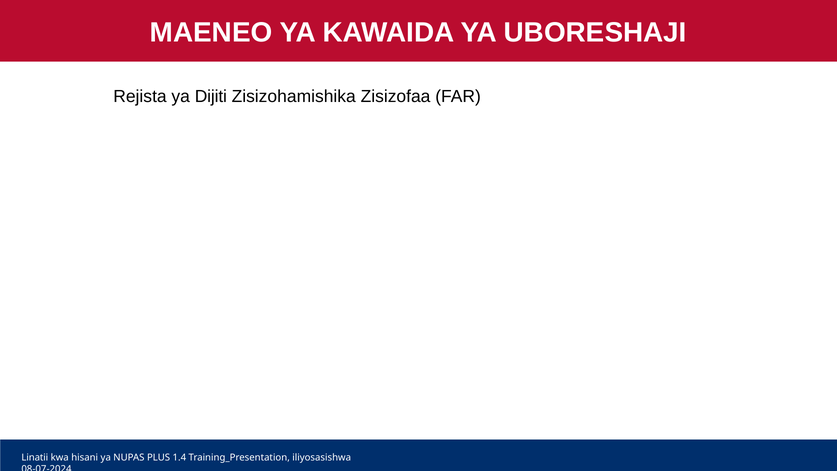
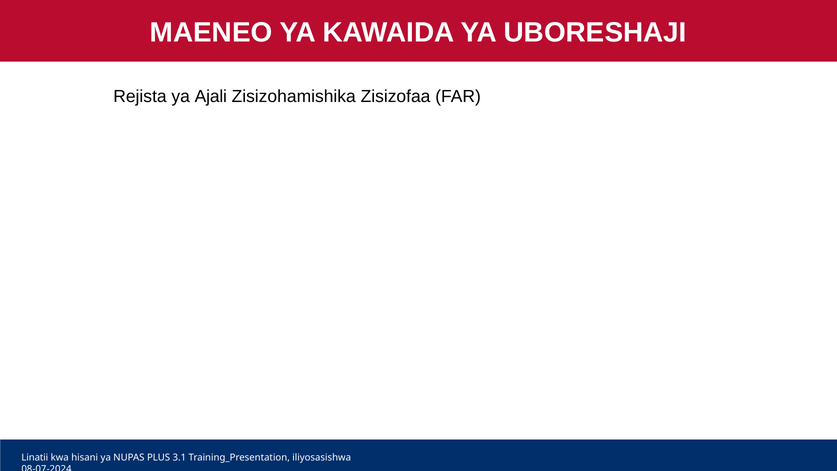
Dijiti: Dijiti -> Ajali (211, 97)
1.4: 1.4 -> 3.1 (179, 458)
